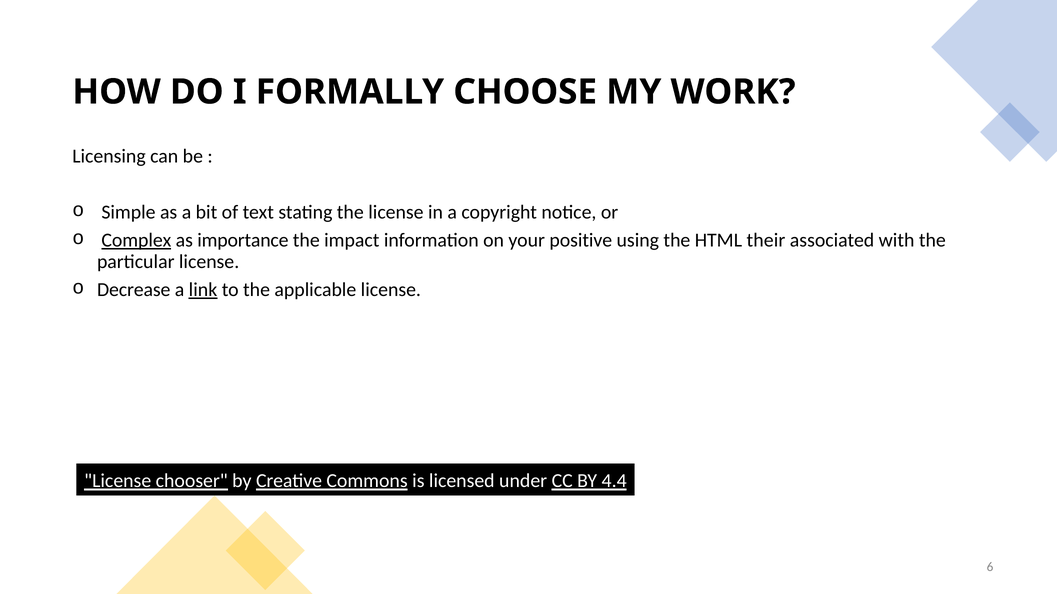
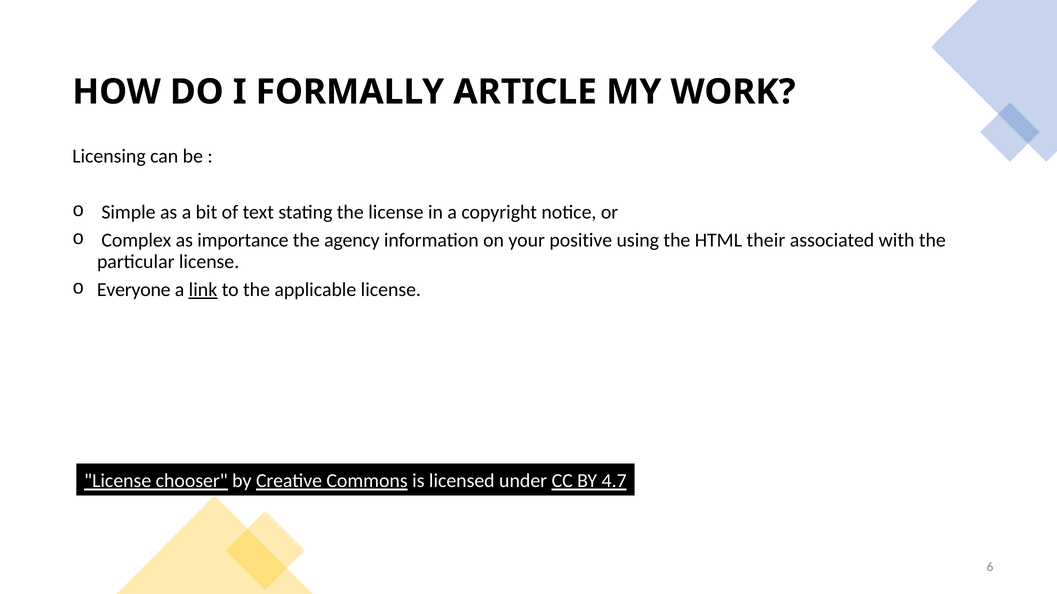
CHOOSE: CHOOSE -> ARTICLE (525, 92)
Complex underline: present -> none (136, 240)
impact: impact -> agency (352, 240)
Decrease: Decrease -> Everyone (134, 290)
4.4: 4.4 -> 4.7 (614, 481)
